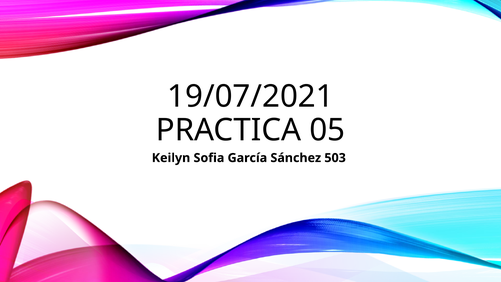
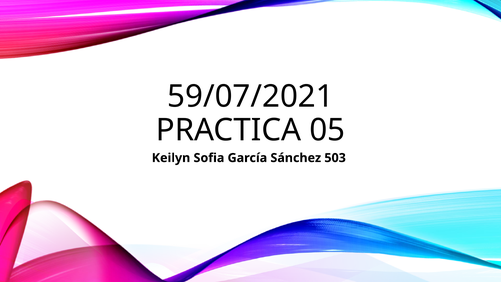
19/07/2021: 19/07/2021 -> 59/07/2021 (251, 96)
